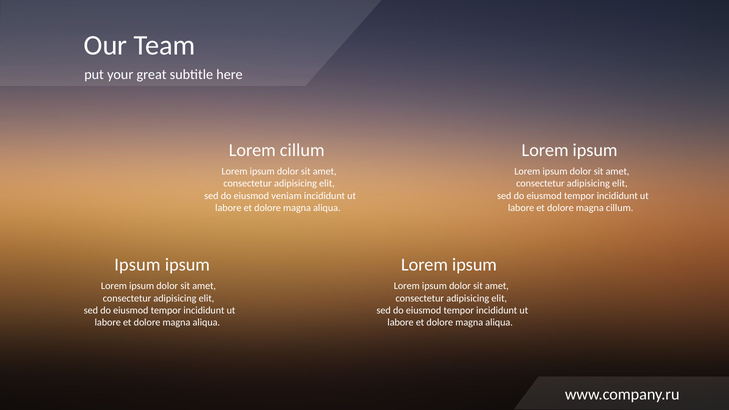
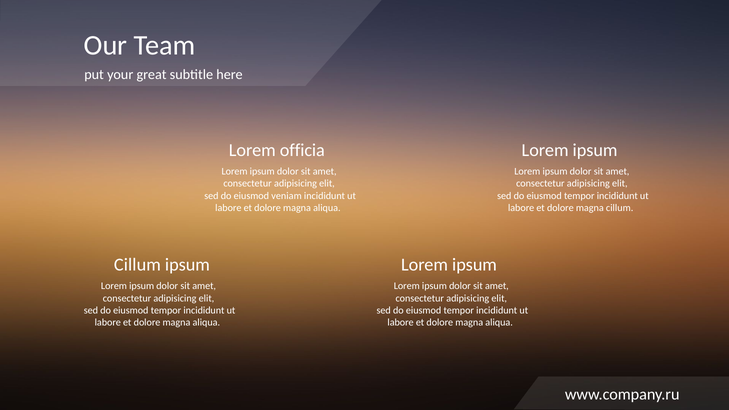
Lorem cillum: cillum -> officia (302, 150)
Ipsum: Ipsum -> Cillum (137, 265)
